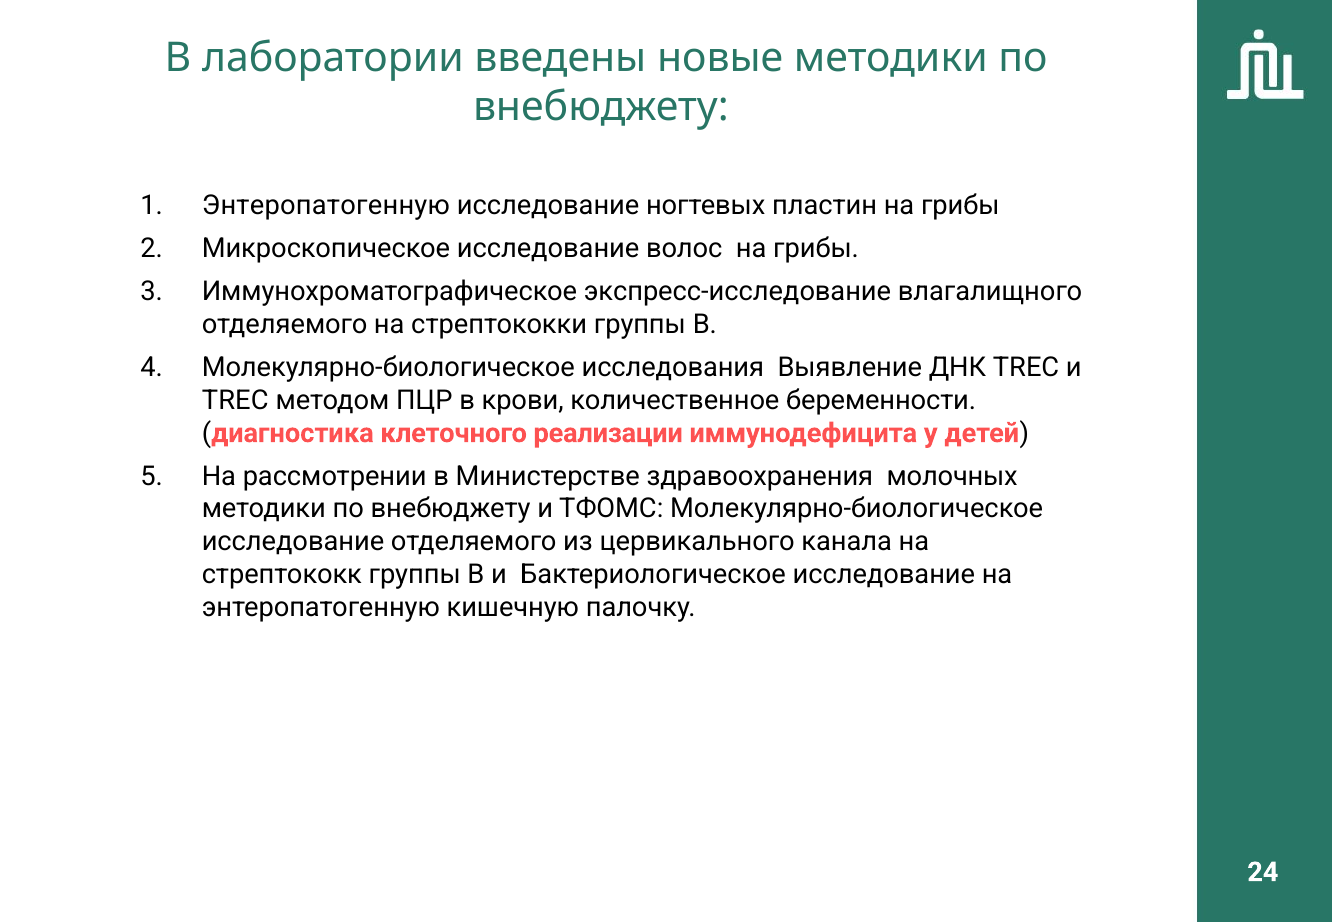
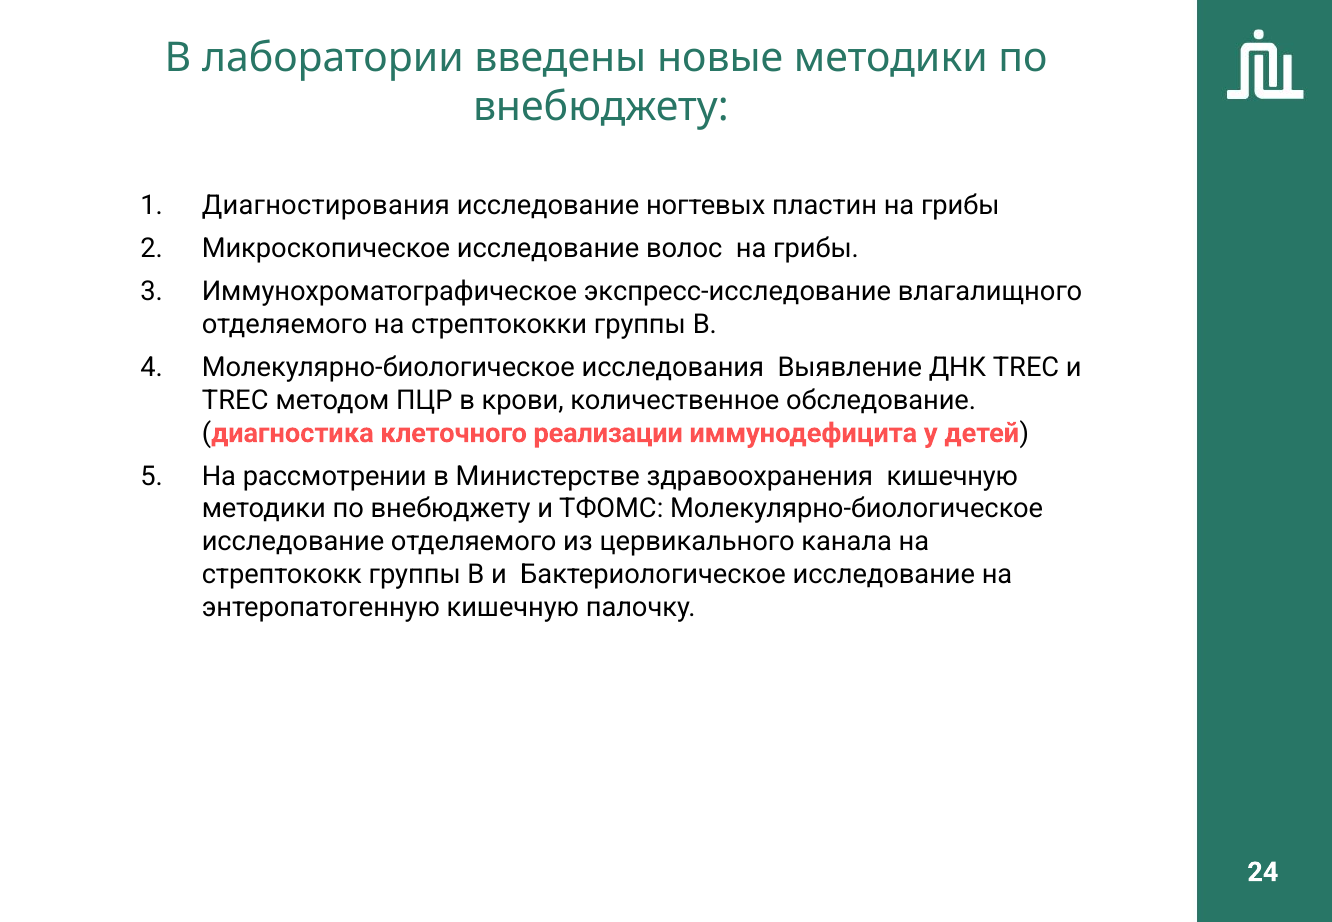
Энтеропатогенную: Энтеропатогенную -> Диагностирования (326, 206)
беременности: беременности -> обследование (881, 400)
здравоохранения молочных: молочных -> кишечную (952, 476)
